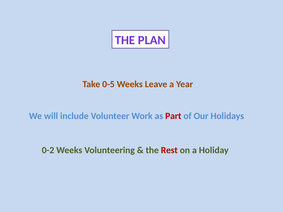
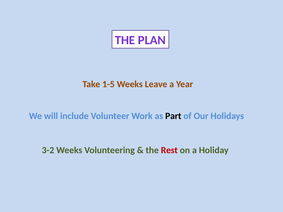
0-5: 0-5 -> 1-5 (108, 84)
Part colour: red -> black (173, 116)
0-2: 0-2 -> 3-2 (48, 150)
